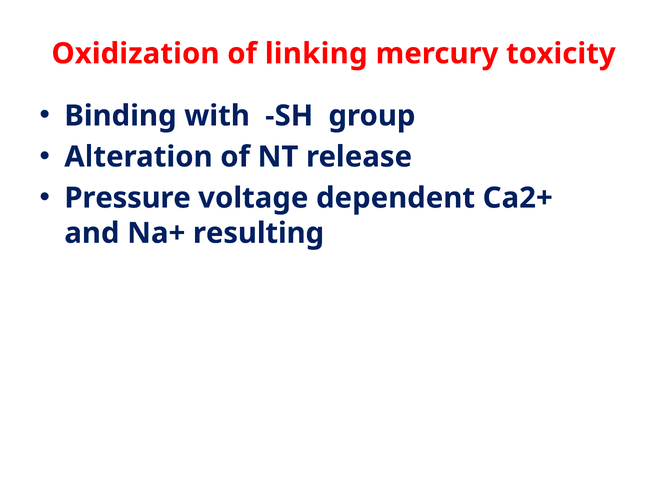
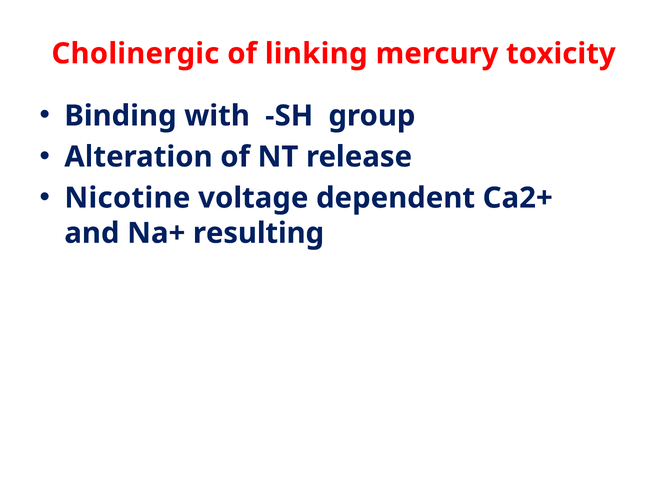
Oxidization: Oxidization -> Cholinergic (135, 54)
Pressure: Pressure -> Nicotine (127, 198)
